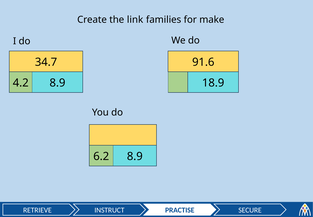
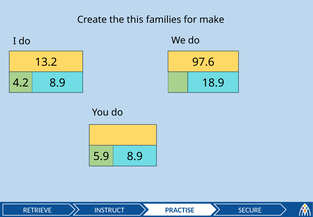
link: link -> this (135, 20)
34.7: 34.7 -> 13.2 (46, 62)
91.6: 91.6 -> 97.6 (203, 62)
6.2: 6.2 -> 5.9 (101, 156)
